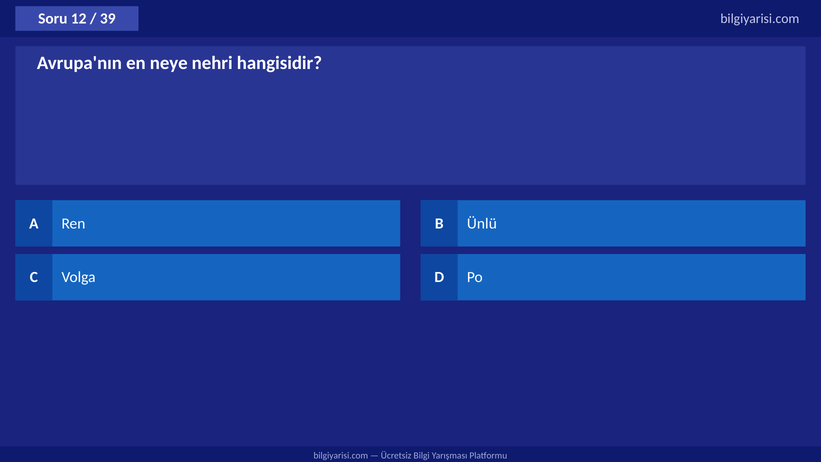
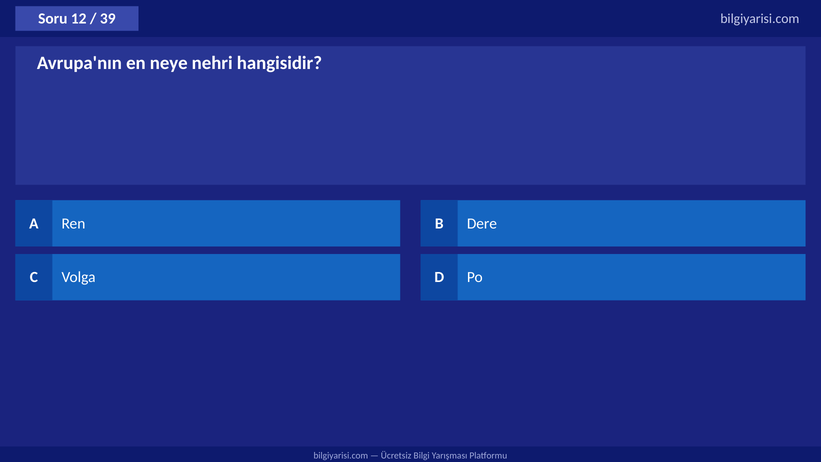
Ünlü: Ünlü -> Dere (482, 223)
